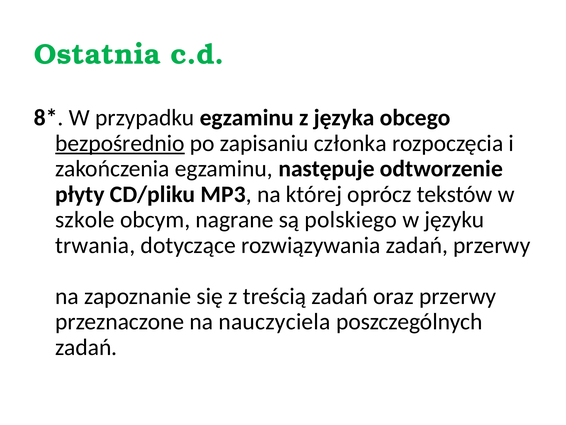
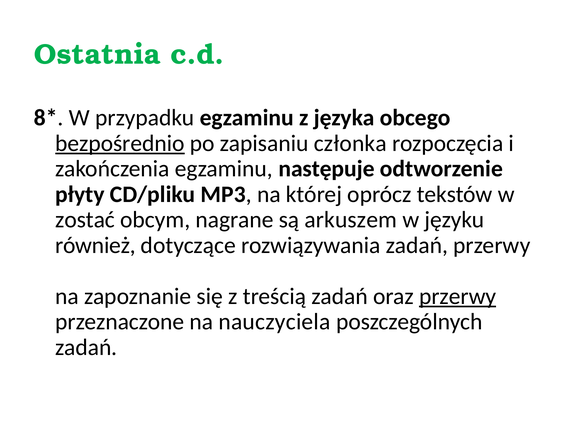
szkole: szkole -> zostać (85, 220)
polskiego: polskiego -> arkuszem (351, 220)
trwania: trwania -> również (95, 245)
przerwy underline: none -> present (458, 296)
